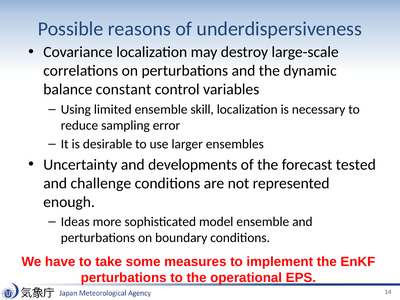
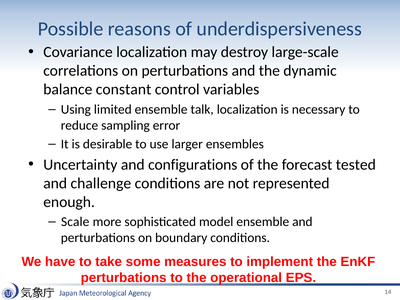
skill: skill -> talk (202, 109)
developments: developments -> configurations (193, 165)
Ideas: Ideas -> Scale (75, 222)
